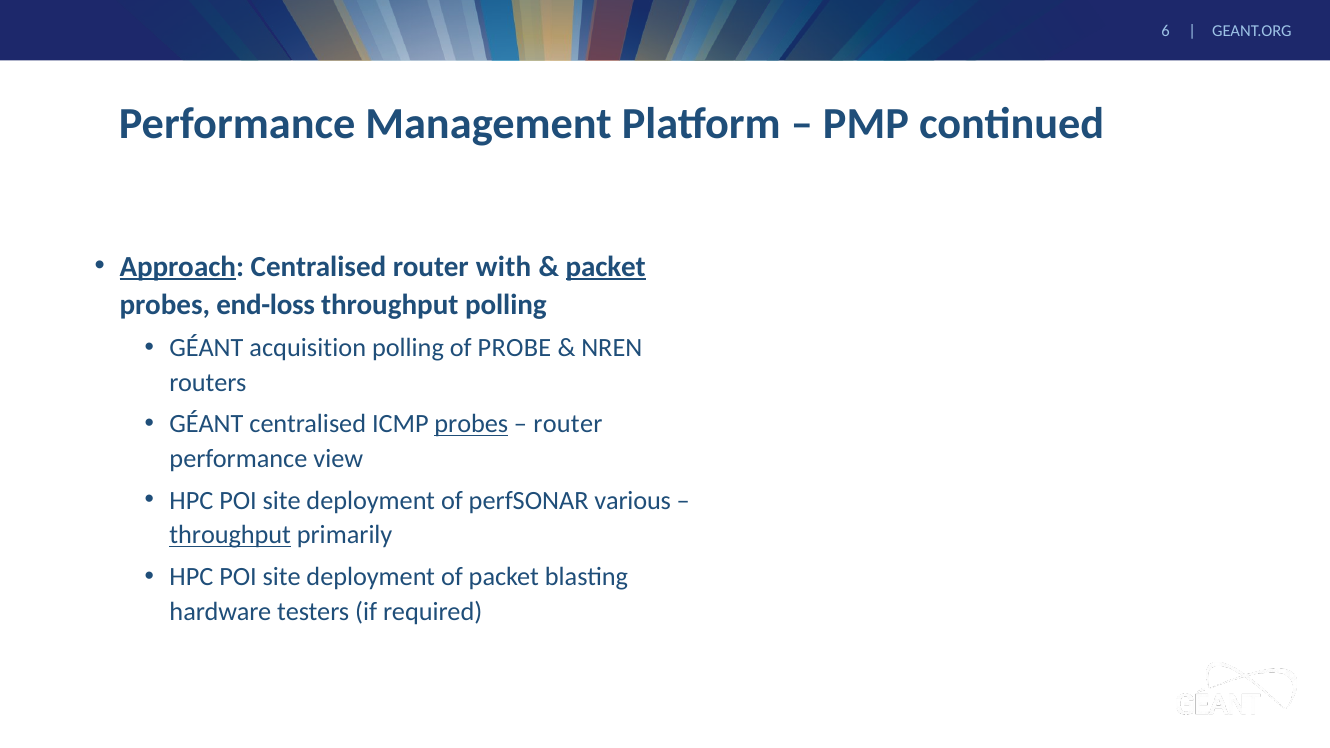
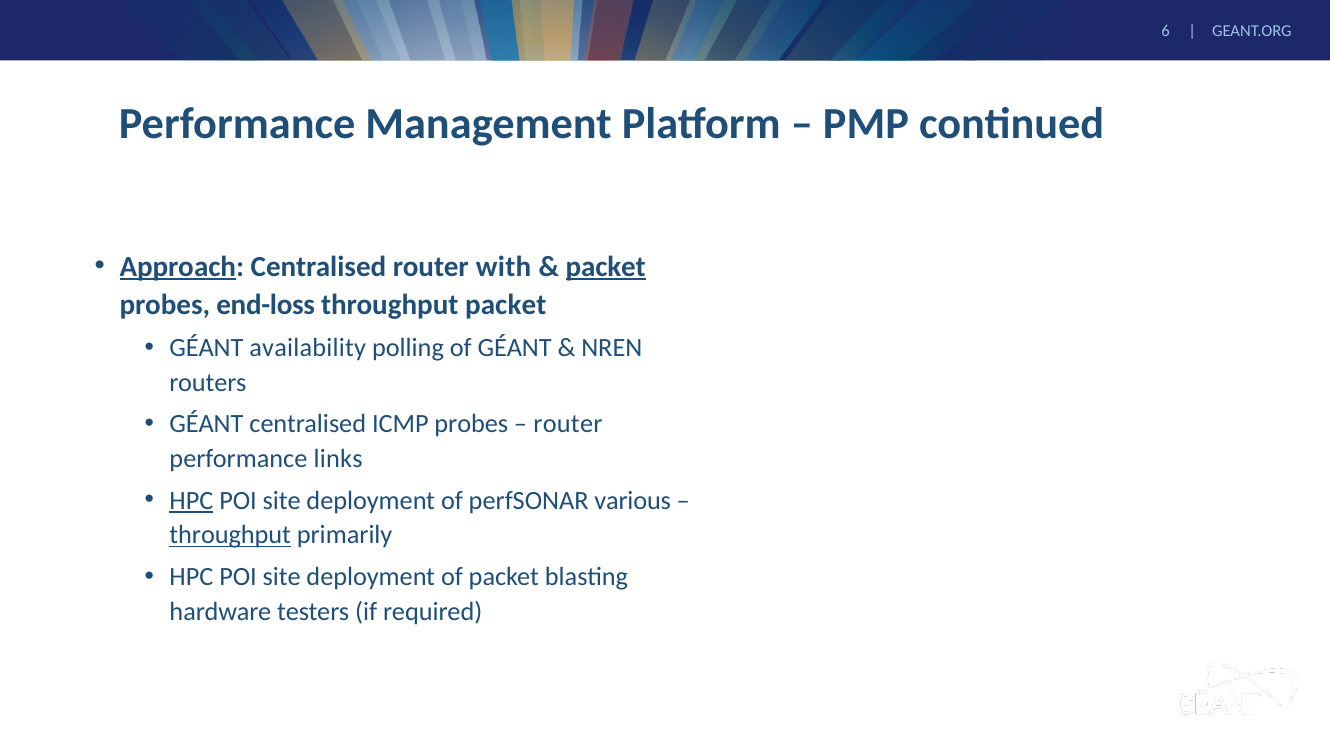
throughput polling: polling -> packet (506, 305)
acquisition: acquisition -> availability (308, 348)
of PROBE: PROBE -> GÉANT (515, 348)
probes underline: present -> none (471, 424)
view: view -> links (338, 459)
HPC underline: none -> present (191, 501)
